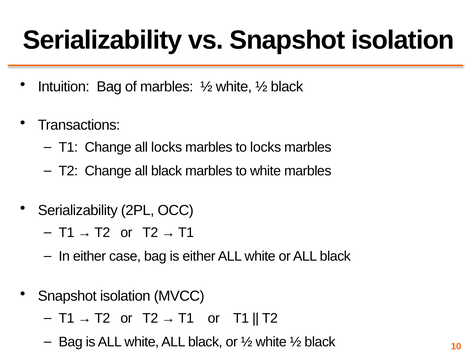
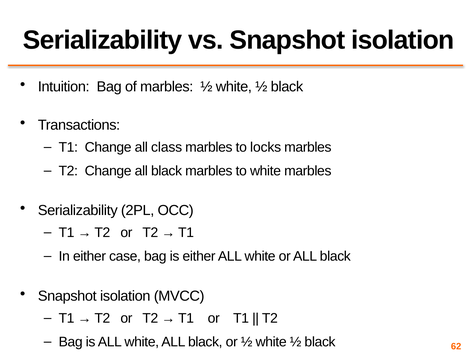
all locks: locks -> class (167, 147)
10: 10 -> 62 (456, 347)
